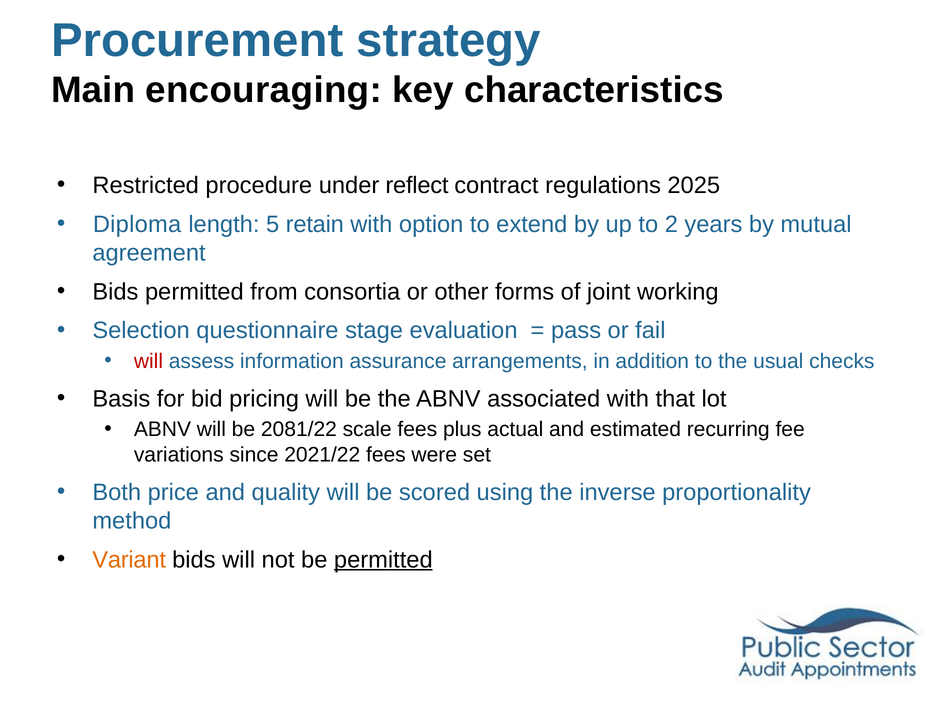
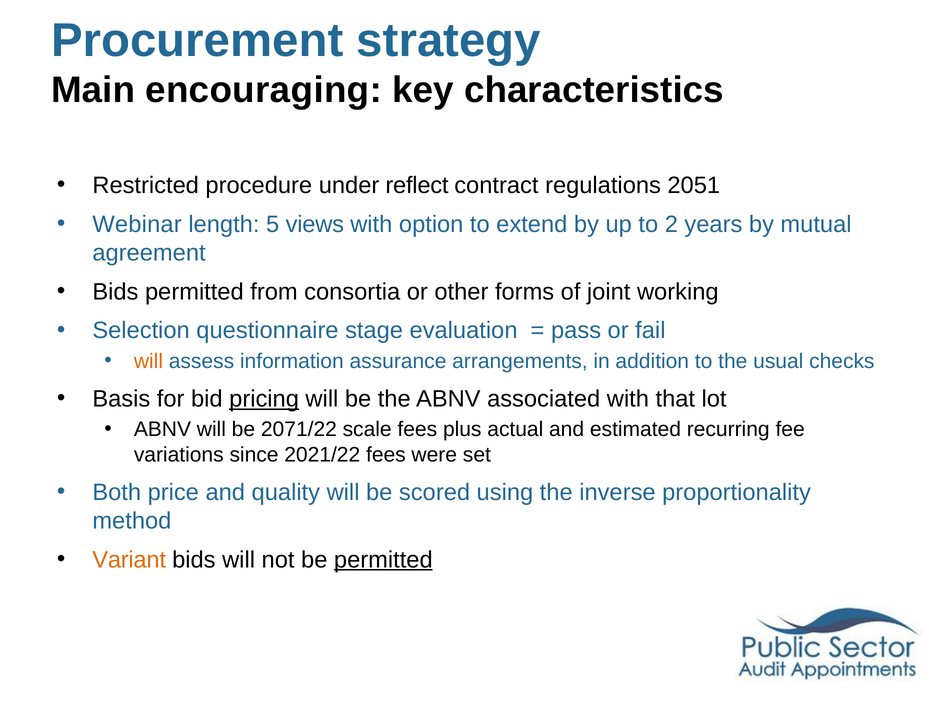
2025: 2025 -> 2051 (694, 185)
Diploma: Diploma -> Webinar (137, 224)
retain: retain -> views (315, 224)
will colour: red -> orange (148, 361)
pricing underline: none -> present (264, 399)
2081/22: 2081/22 -> 2071/22 (299, 429)
